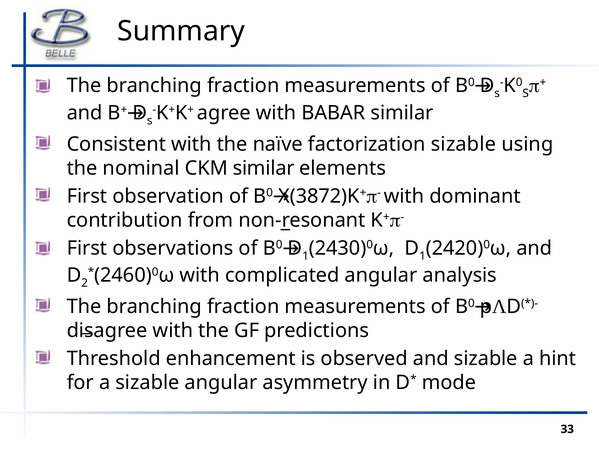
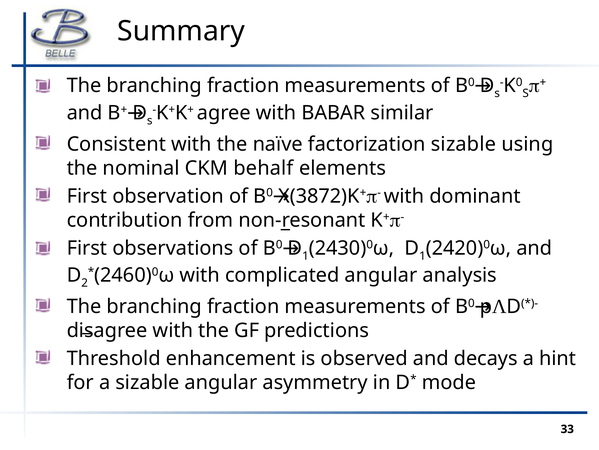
CKM similar: similar -> behalf (263, 168)
and sizable: sizable -> decays (486, 358)
